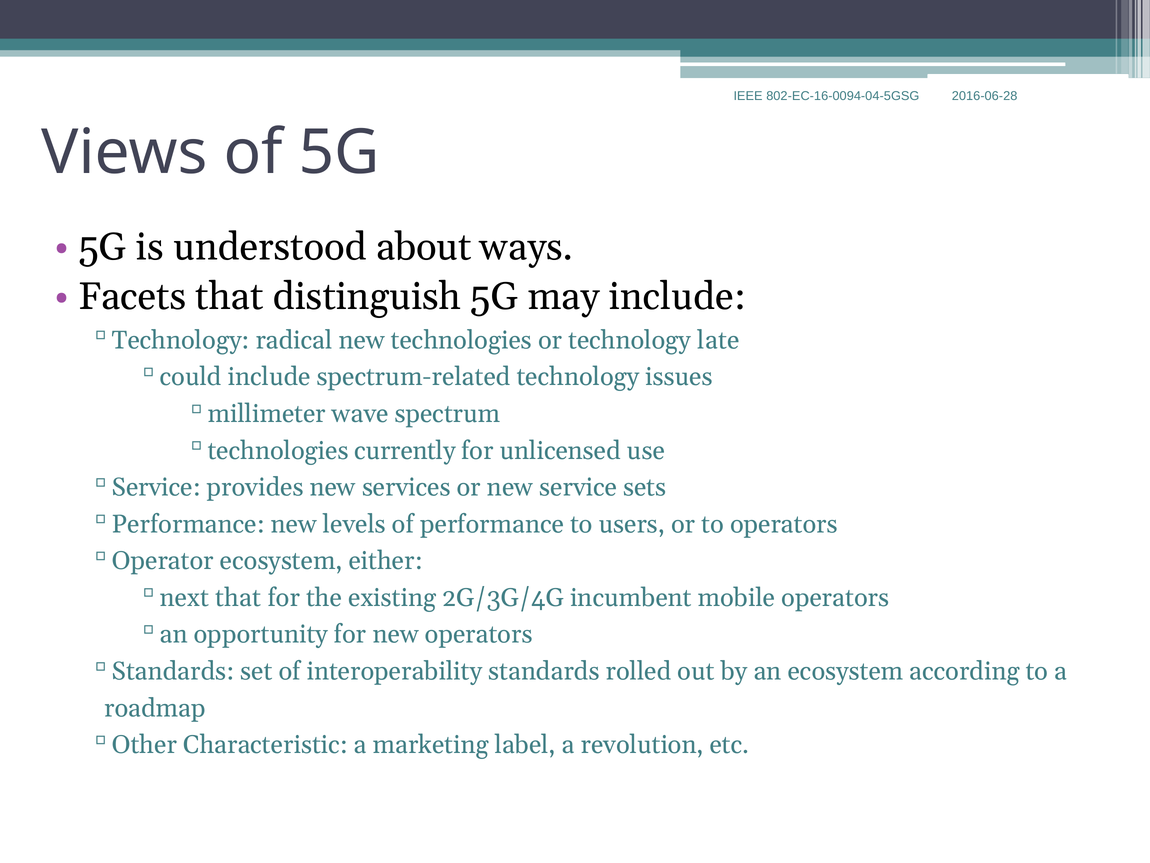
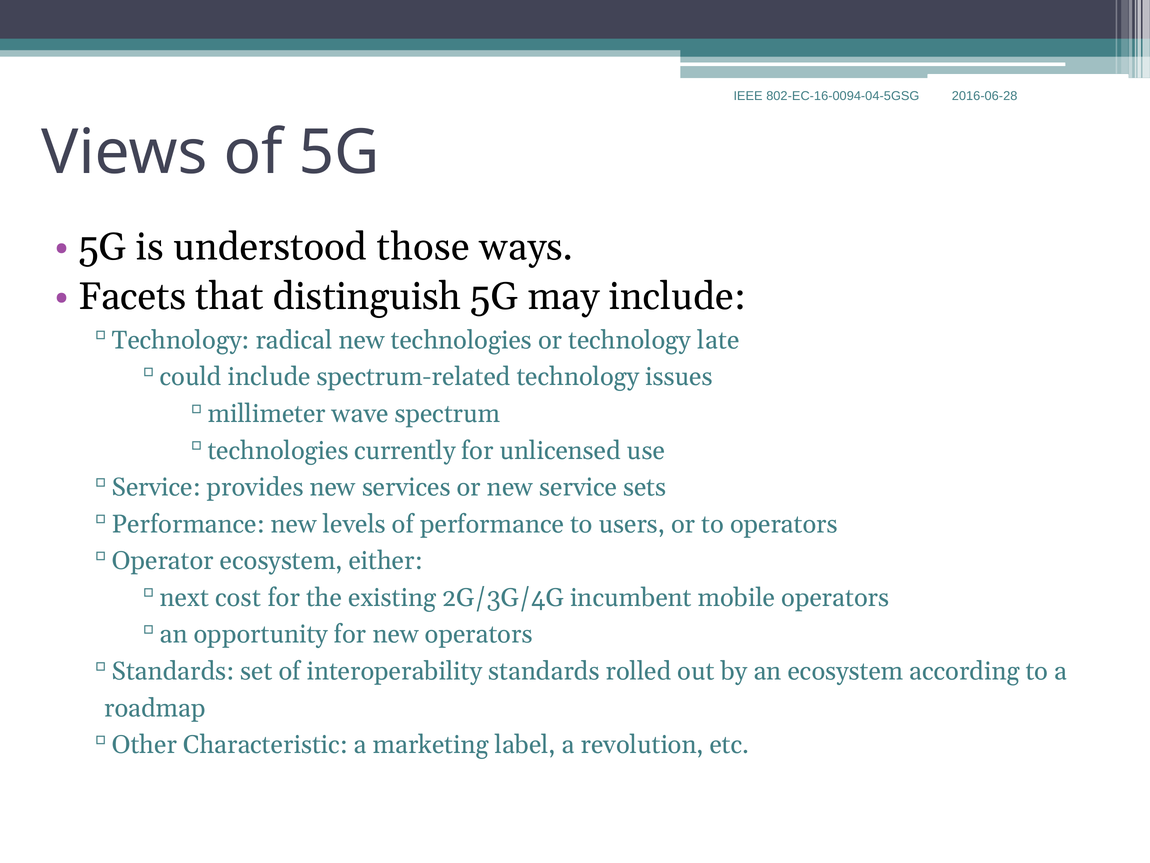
about: about -> those (423, 247)
next that: that -> cost (238, 597)
